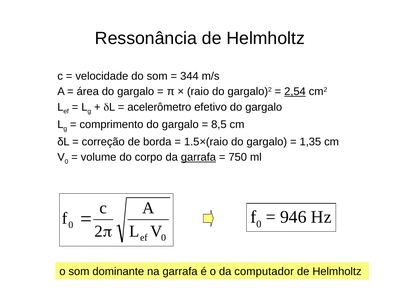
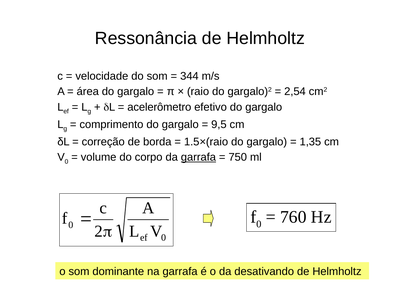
2,54 underline: present -> none (295, 92)
8,5: 8,5 -> 9,5 (219, 124)
946: 946 -> 760 (293, 217)
computador: computador -> desativando (264, 271)
